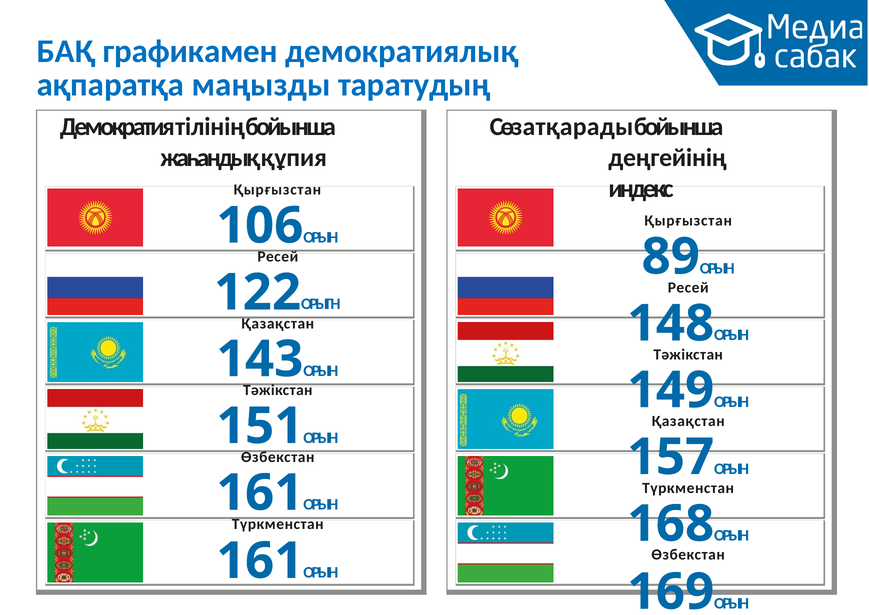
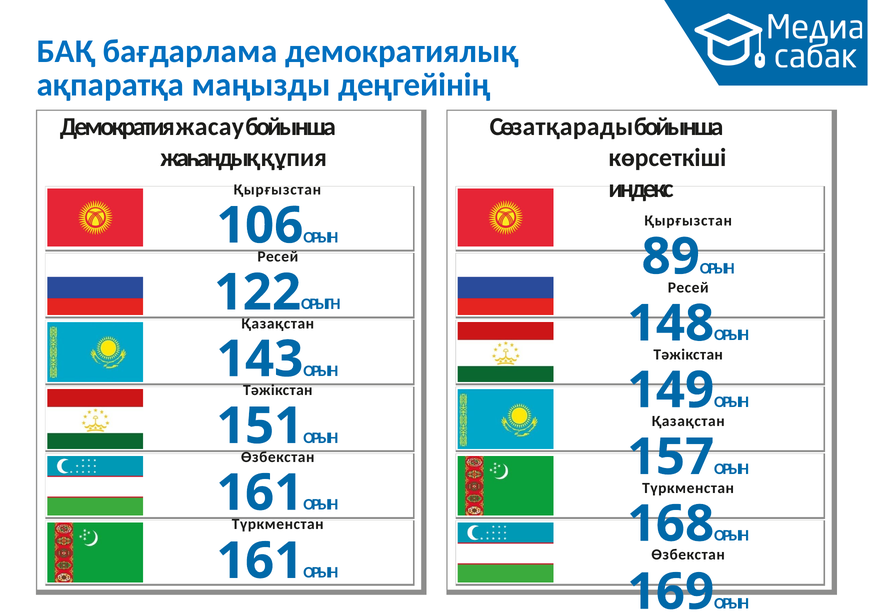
графикамен: графикамен -> бағдарлама (190, 51)
таратудың: таратудың -> деңгейінің (414, 85)
тілінің: тілінің -> жасау (210, 127)
деңгейінің: деңгейінің -> көрсеткіші (667, 158)
